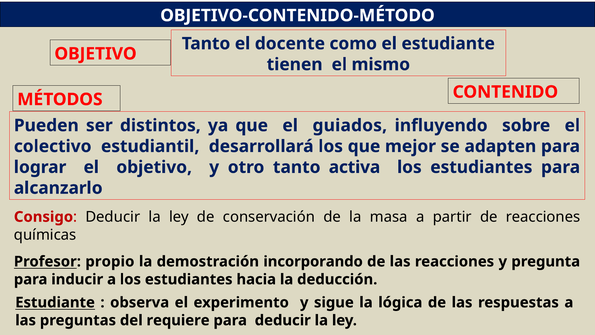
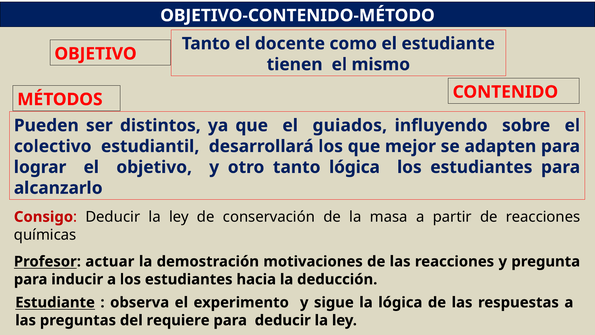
tanto activa: activa -> lógica (354, 167)
propio: propio -> actuar (110, 261)
incorporando: incorporando -> motivaciones (313, 261)
